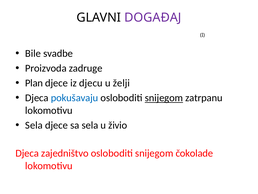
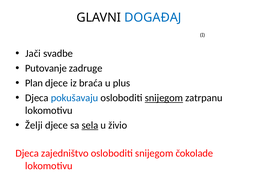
DOGAĐAJ colour: purple -> blue (153, 17)
Bile: Bile -> Jači (33, 53)
Proizvoda: Proizvoda -> Putovanje (46, 68)
djecu: djecu -> braća (91, 83)
želji: želji -> plus (122, 83)
Sela: Sela -> Želji (34, 125)
sela underline: none -> present (90, 125)
